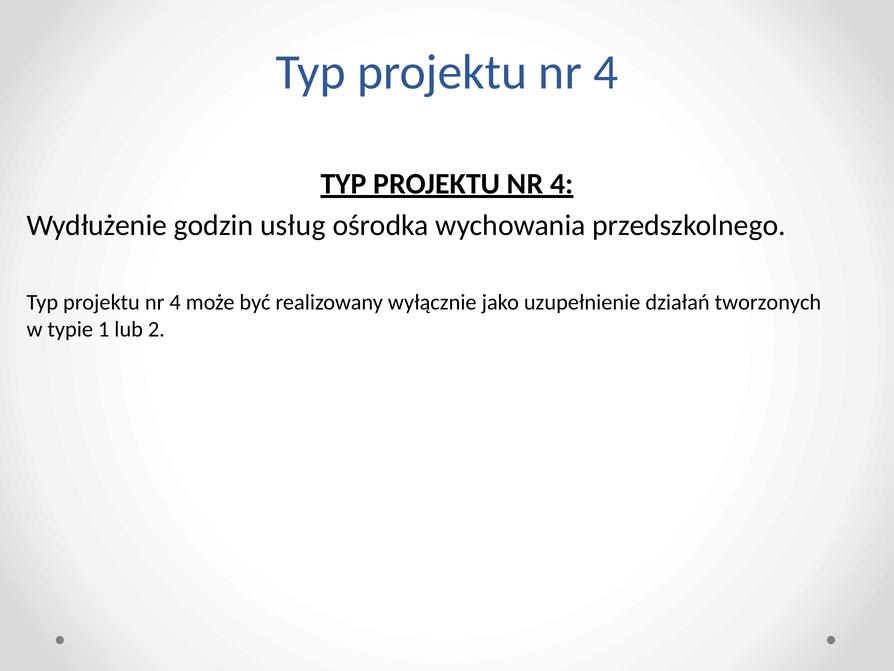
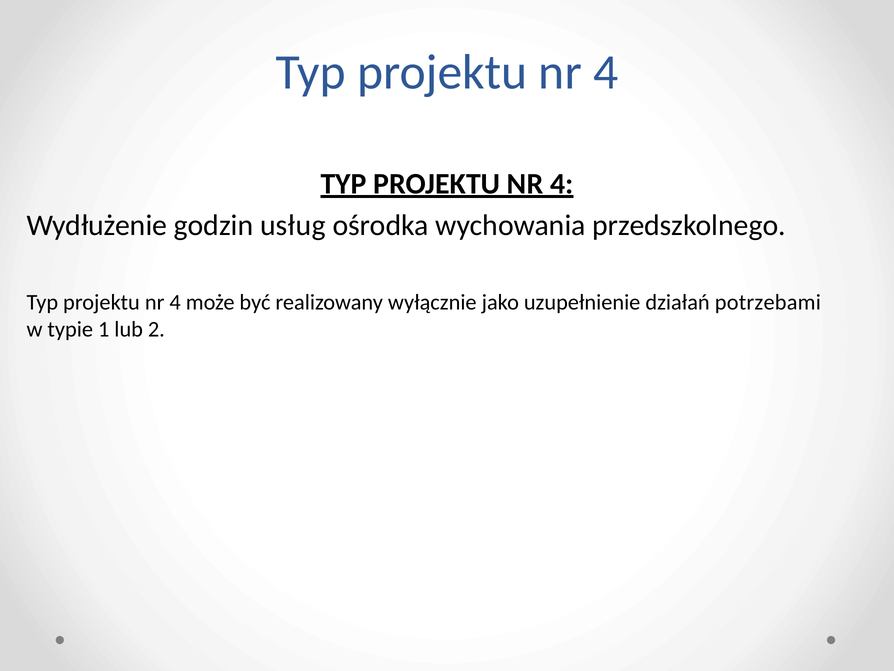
tworzonych: tworzonych -> potrzebami (768, 302)
